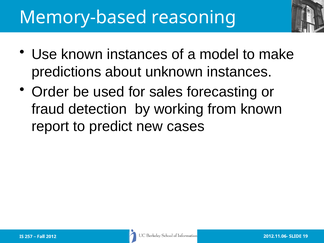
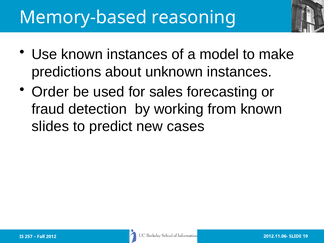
report: report -> slides (50, 126)
